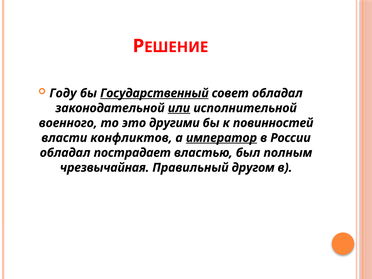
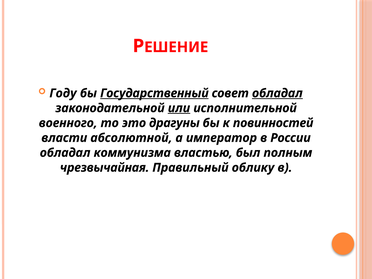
обладал underline: none -> present (277, 93)
другими: другими -> драгуны (174, 123)
конфликтов: конфликтов -> абсолютной (131, 138)
император underline: present -> none (221, 138)
пострадает: пострадает -> коммунизма (132, 153)
другом: другом -> облику (253, 168)
